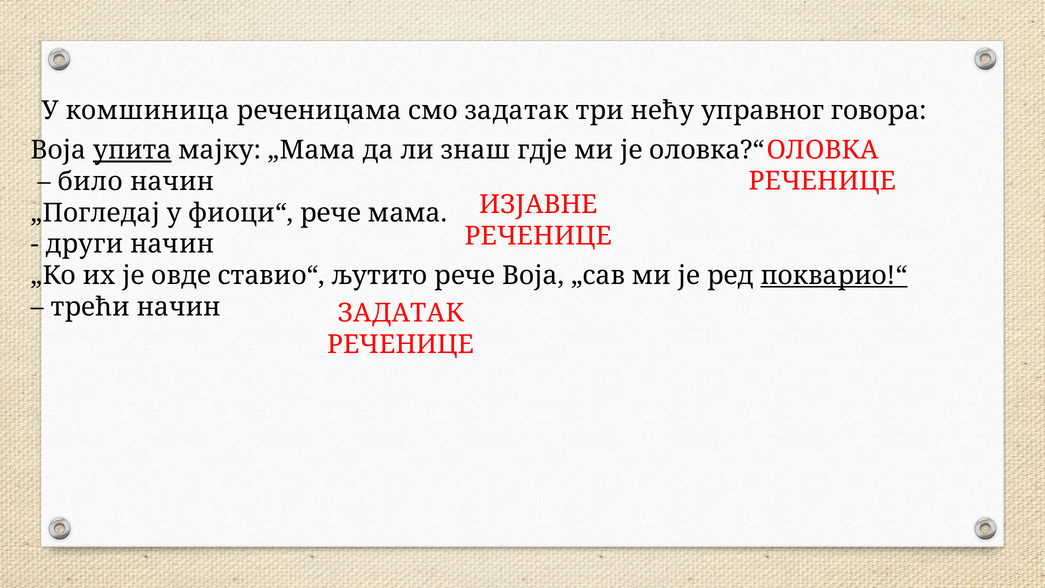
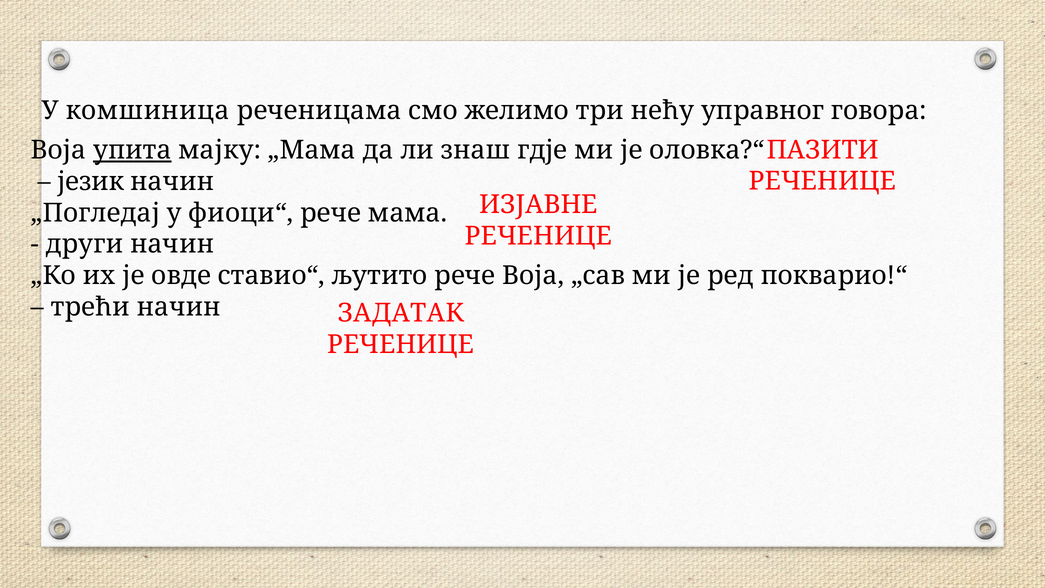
смо задатак: задатак -> желимо (517, 111)
ОЛОВКА: ОЛОВКА -> ПАЗИТИ (823, 150)
било: било -> језик (91, 182)
покварио!“ underline: present -> none (834, 276)
